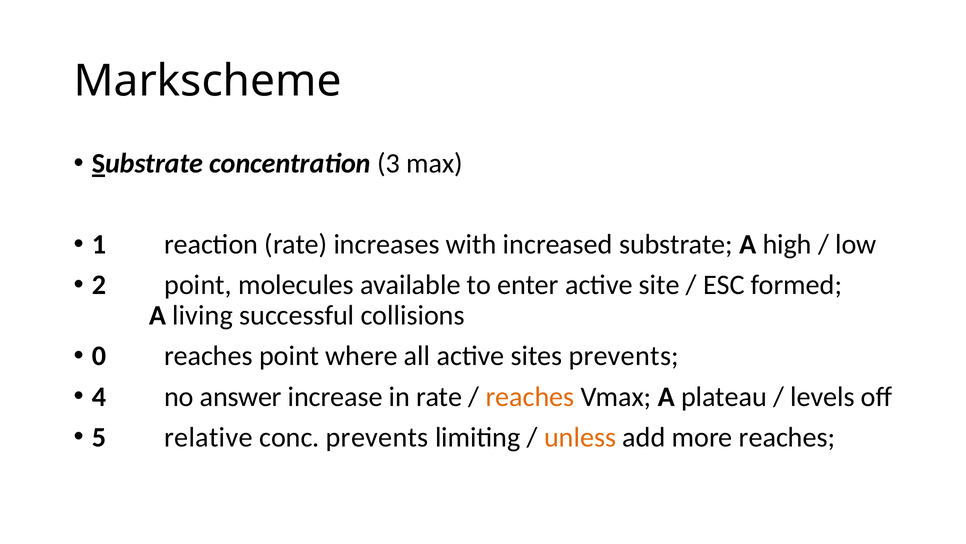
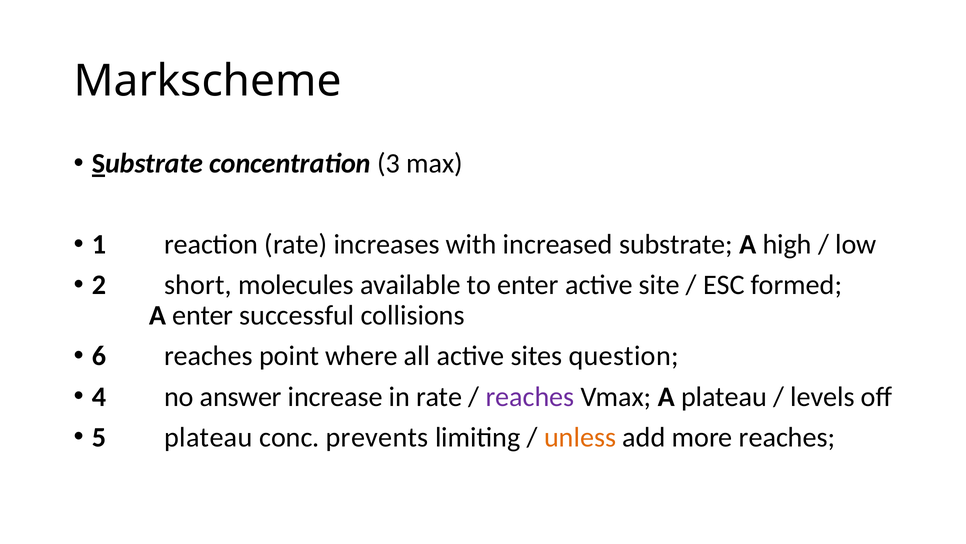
2 point: point -> short (198, 285)
A living: living -> enter (203, 315)
0: 0 -> 6 (99, 356)
sites prevents: prevents -> question (624, 356)
reaches colour: orange -> purple (530, 396)
5 relative: relative -> plateau (208, 437)
